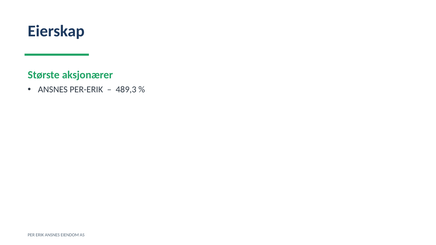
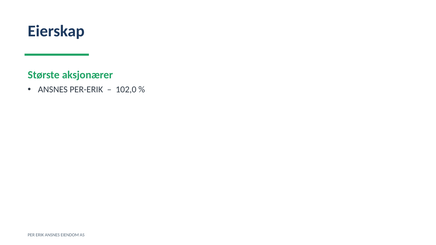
489,3: 489,3 -> 102,0 (126, 90)
